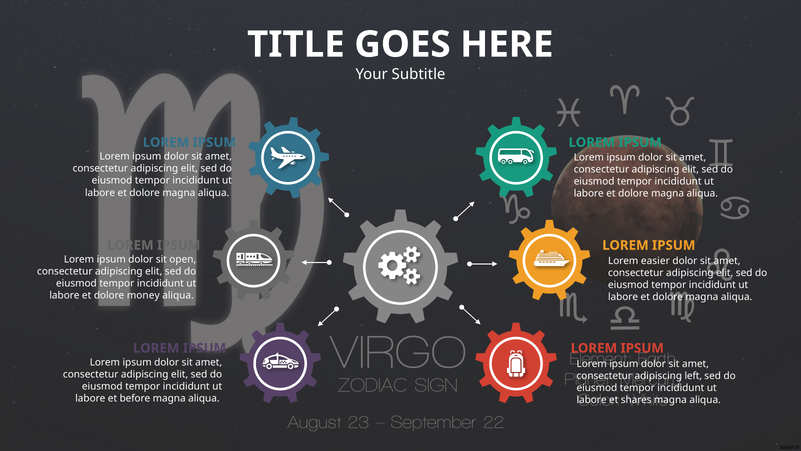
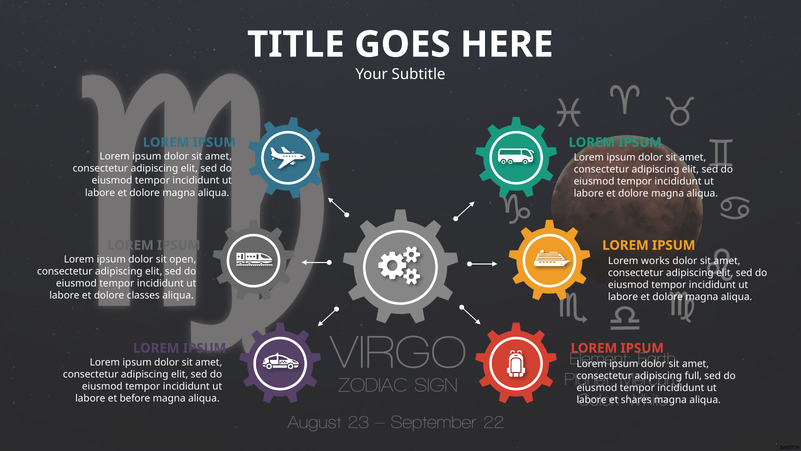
easier: easier -> works (655, 261)
money: money -> classes (143, 295)
left: left -> full (693, 376)
